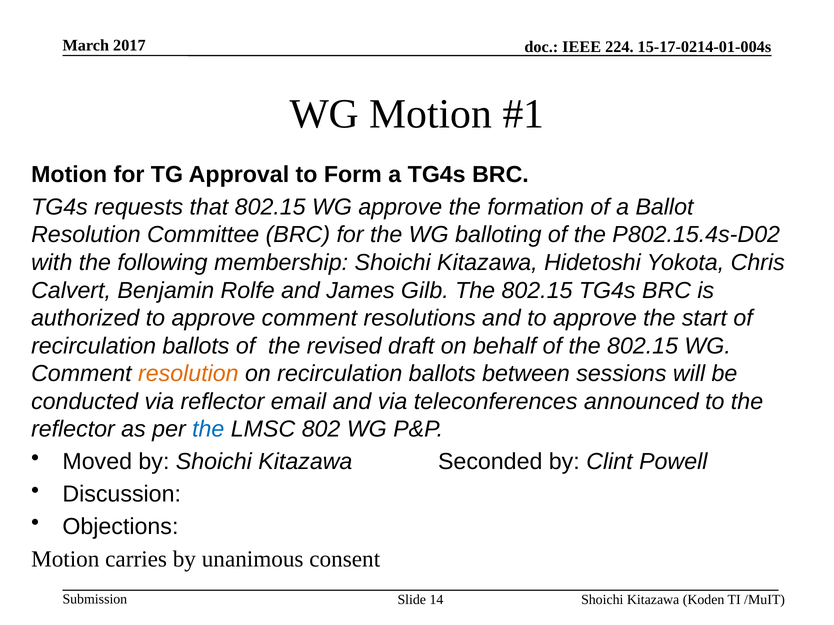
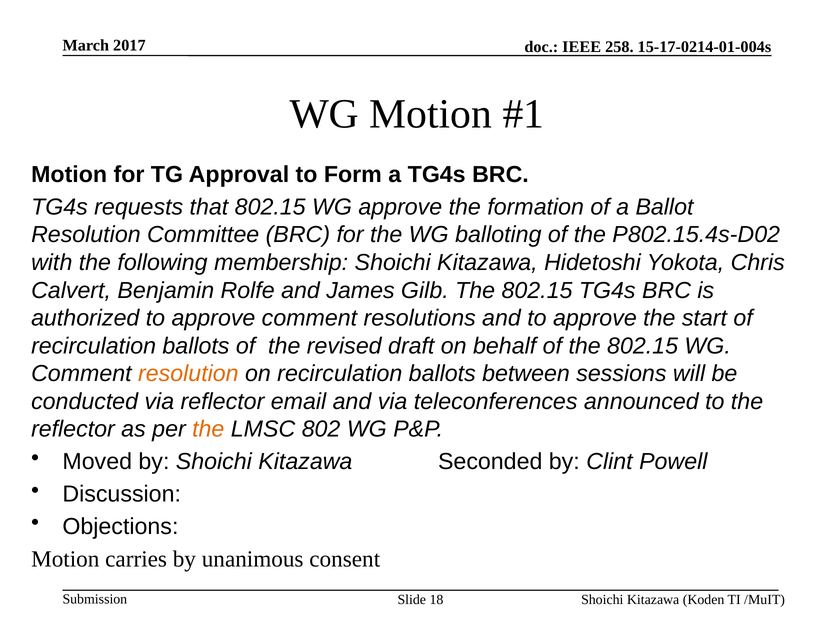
224: 224 -> 258 (619, 47)
the colour: blue -> orange (208, 430)
14: 14 -> 18 (436, 600)
